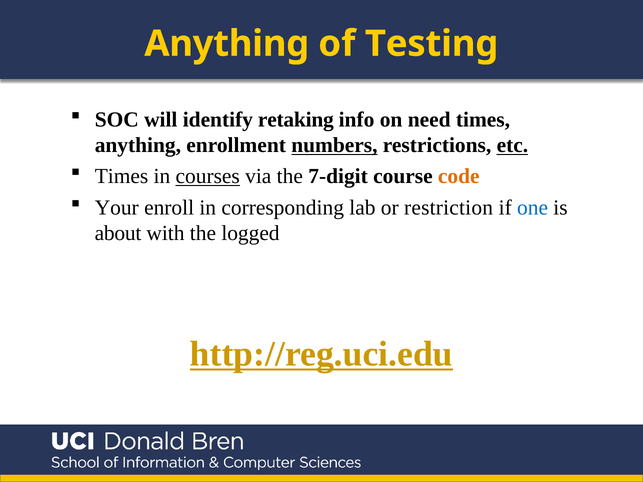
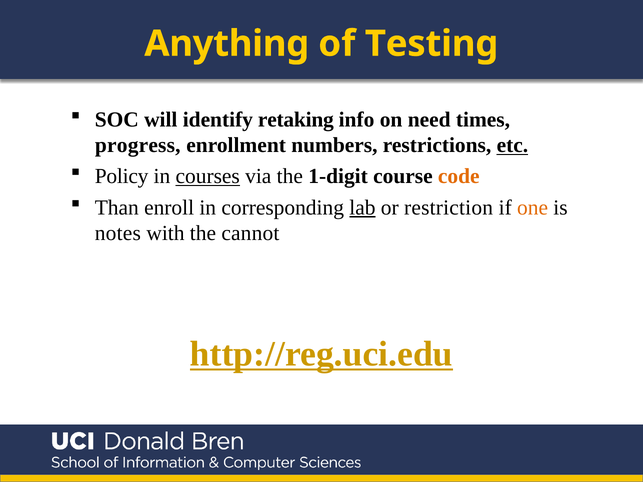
anything: anything -> progress (138, 145)
numbers underline: present -> none (334, 145)
Times: Times -> Policy (122, 176)
7-digit: 7-digit -> 1-digit (338, 176)
Your: Your -> Than (117, 208)
lab underline: none -> present (362, 208)
one colour: blue -> orange (533, 208)
about: about -> notes (118, 233)
logged: logged -> cannot (250, 233)
